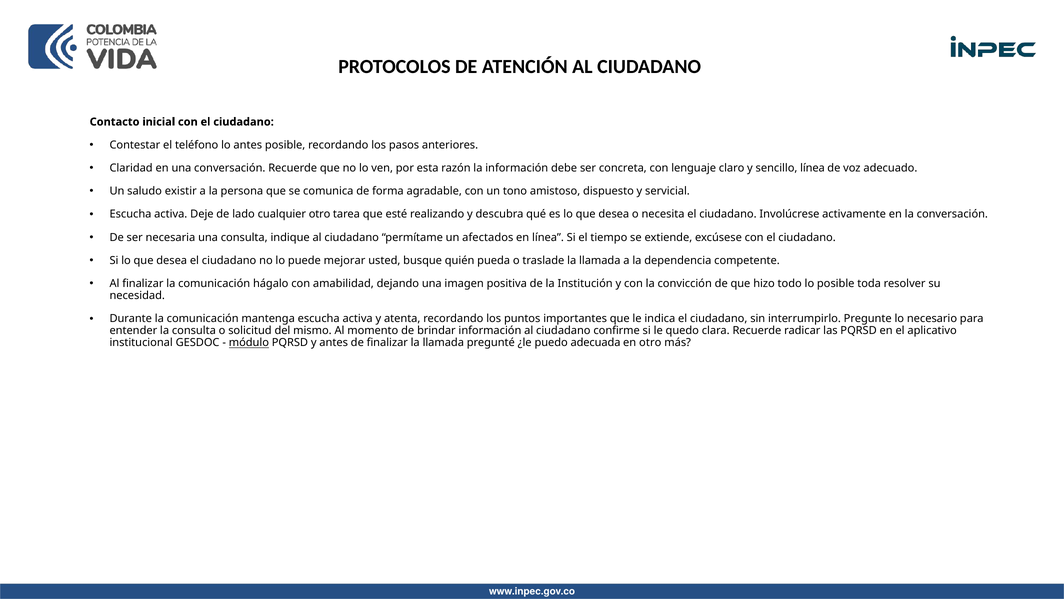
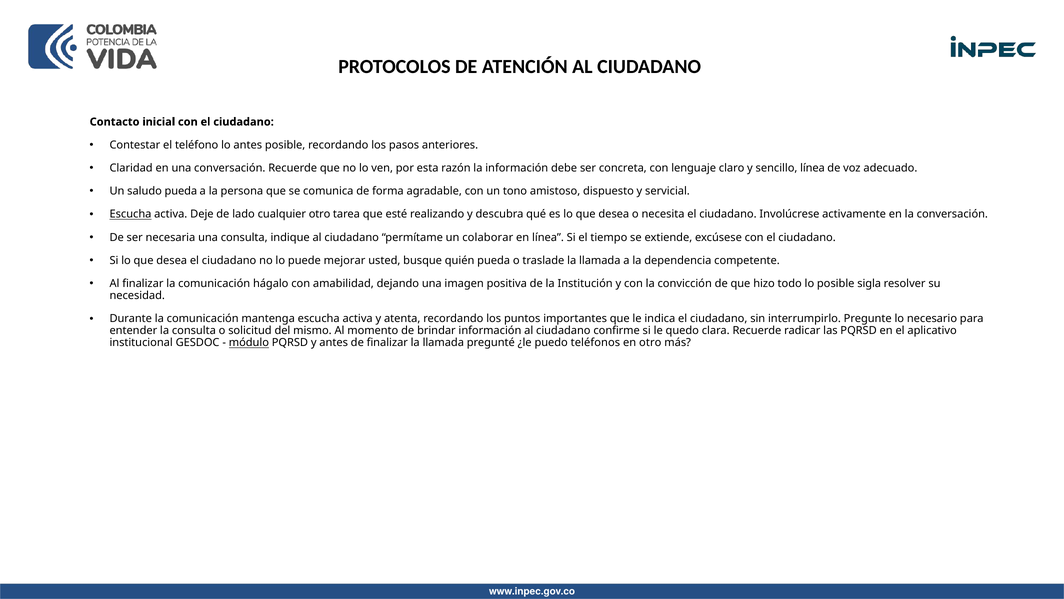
saludo existir: existir -> pueda (181, 191)
Escucha underline: none -> present (131, 214)
afectados: afectados -> colaborar (488, 237)
toda: toda -> sigla (869, 283)
adecuada: adecuada -> teléfonos (595, 343)
